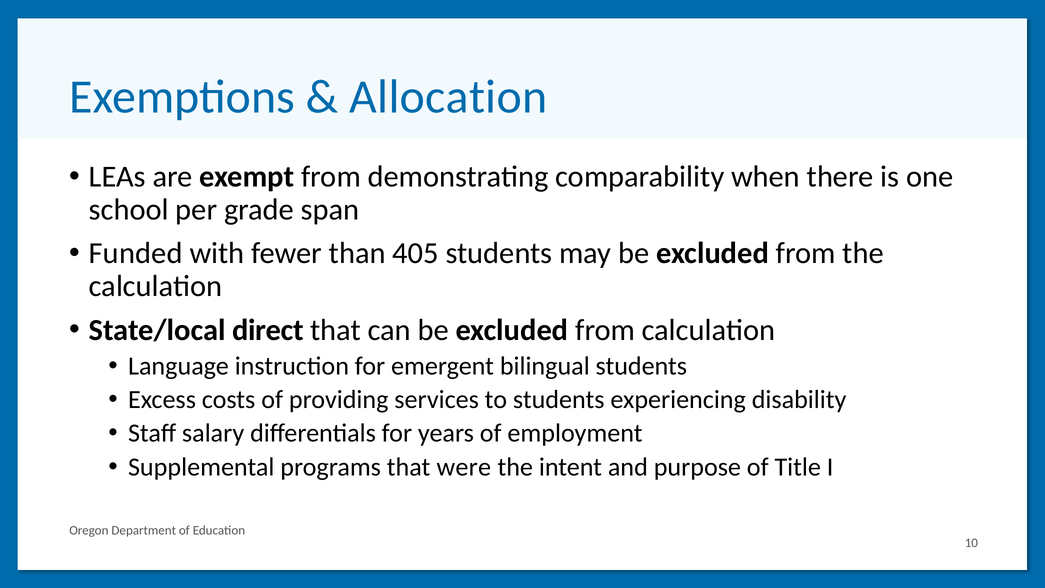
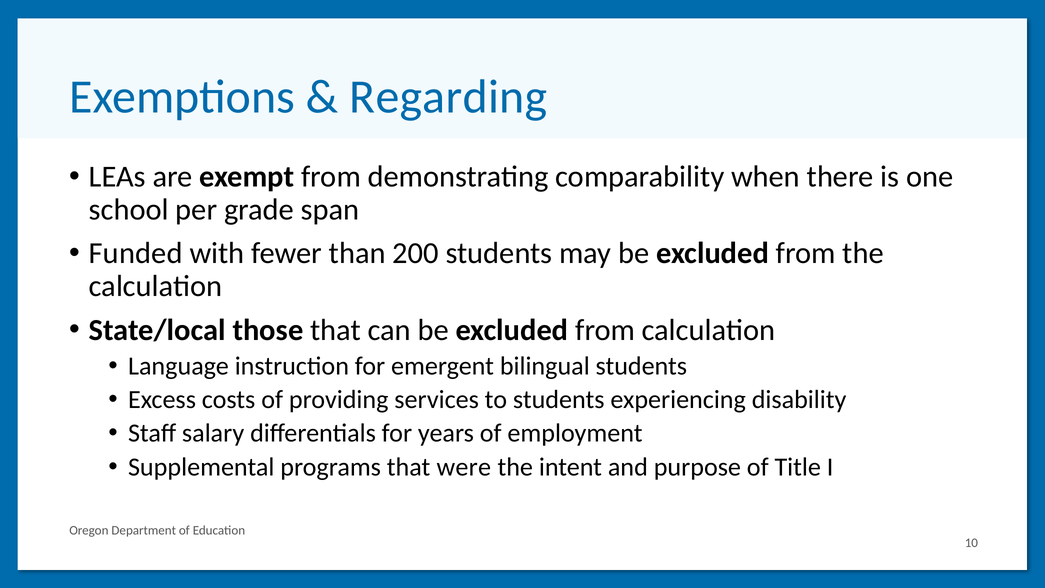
Allocation: Allocation -> Regarding (448, 97)
405: 405 -> 200 (416, 253)
direct: direct -> those (268, 330)
